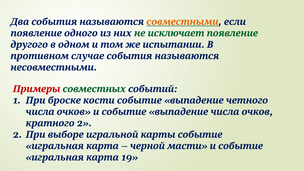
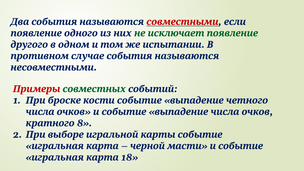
совместными colour: orange -> red (182, 22)
2: 2 -> 8 (84, 123)
19: 19 -> 18 (130, 157)
